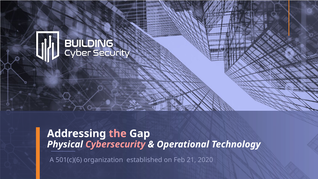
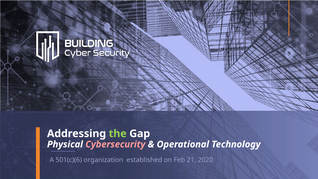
the colour: pink -> light green (118, 134)
